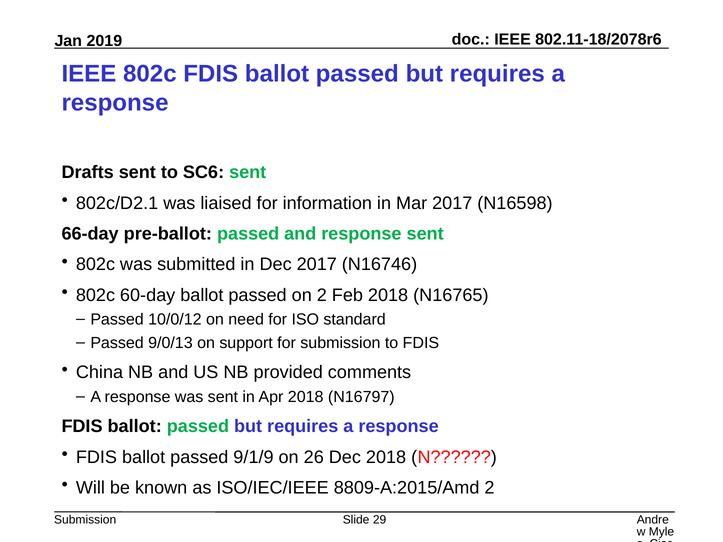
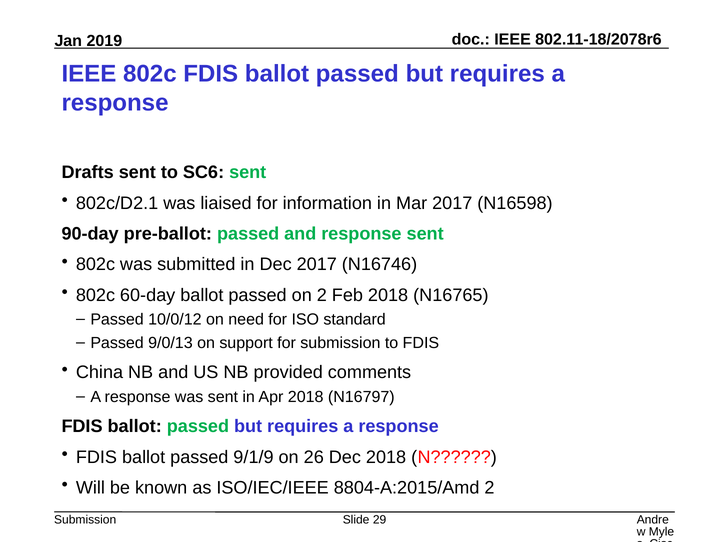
66-day: 66-day -> 90-day (90, 234)
8809-A:2015/Amd: 8809-A:2015/Amd -> 8804-A:2015/Amd (407, 488)
